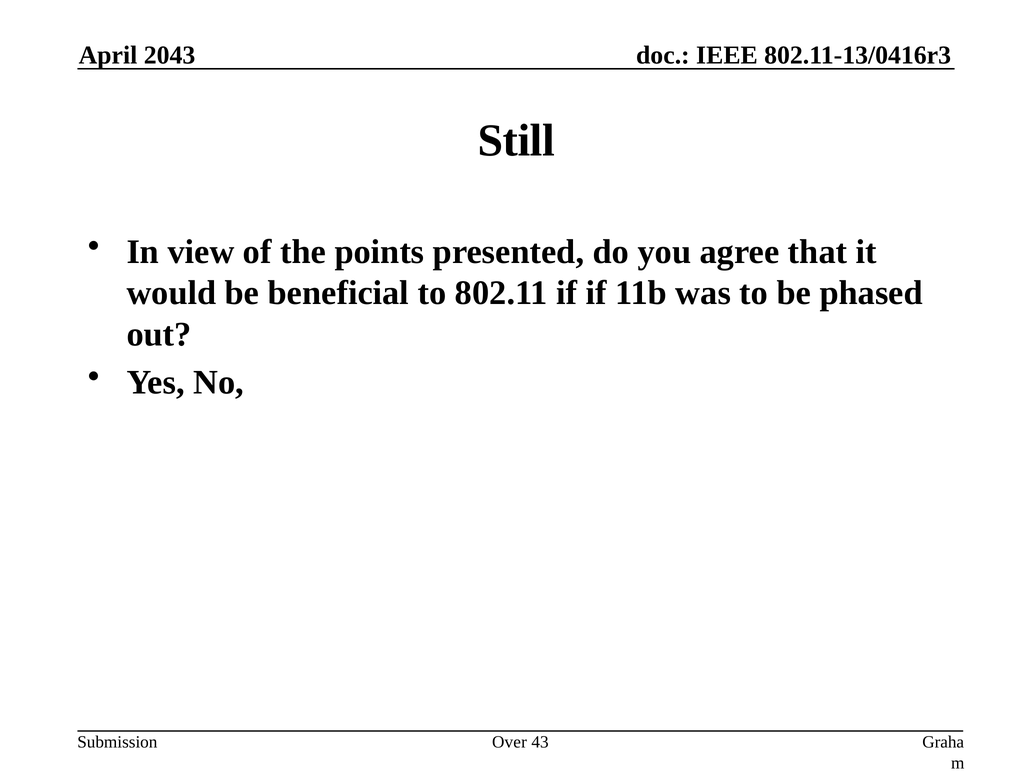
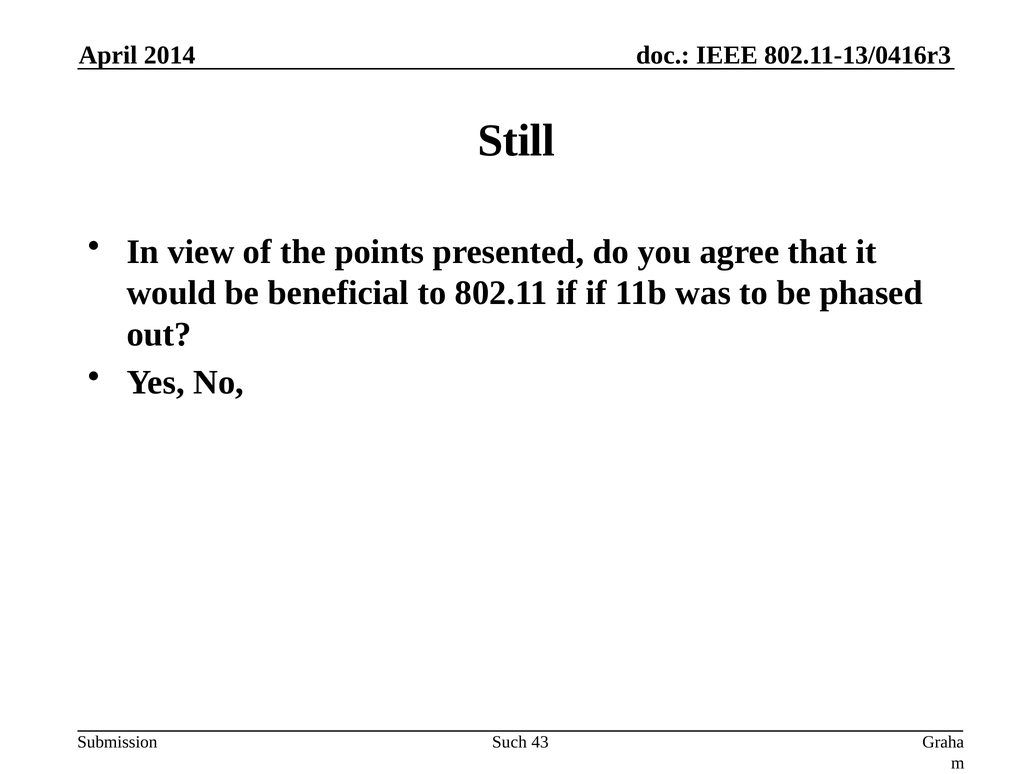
2043: 2043 -> 2014 (170, 55)
Over: Over -> Such (509, 742)
